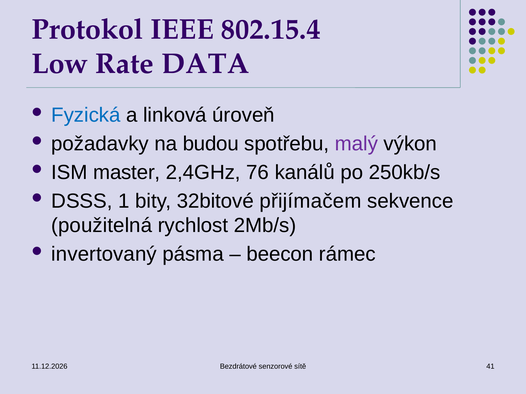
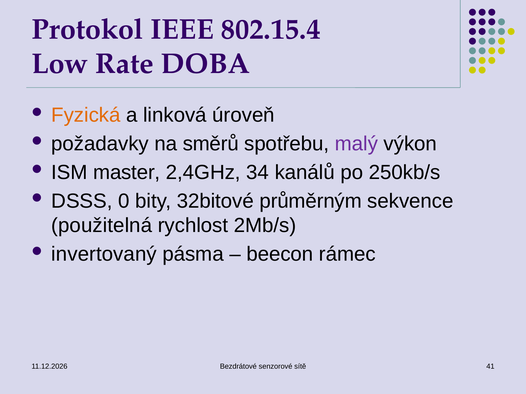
DATA: DATA -> DOBA (205, 64)
Fyzická colour: blue -> orange (86, 115)
budou: budou -> směrů (211, 144)
76: 76 -> 34 (258, 173)
1: 1 -> 0 (124, 201)
přijímačem: přijímačem -> průměrným (311, 201)
